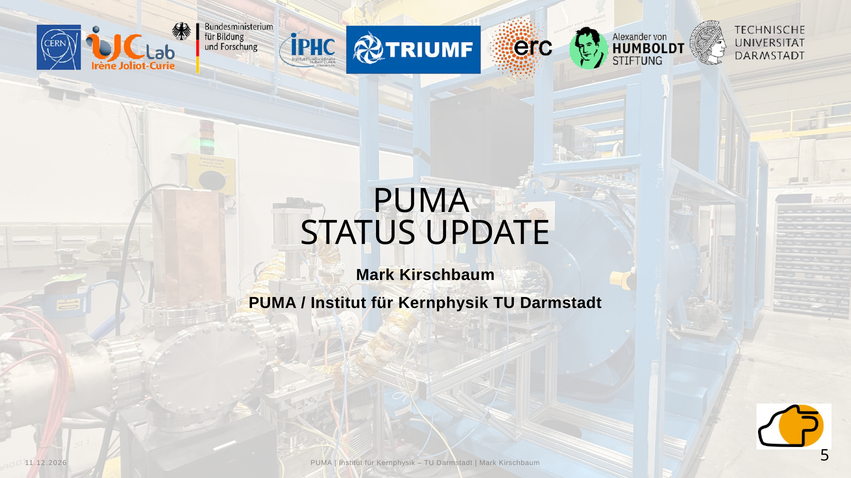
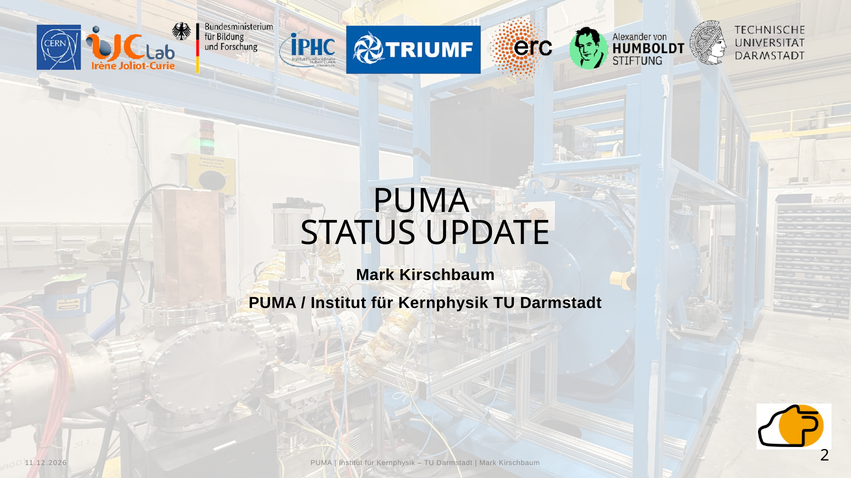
5: 5 -> 2 (825, 456)
